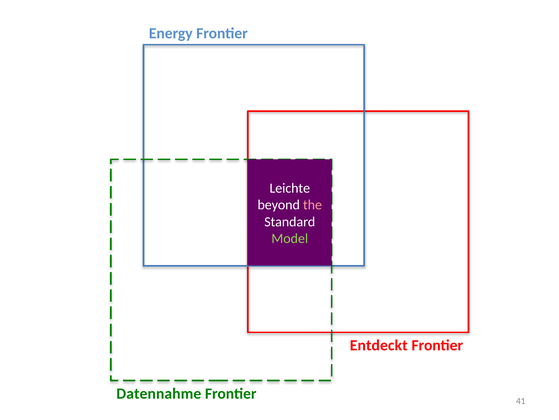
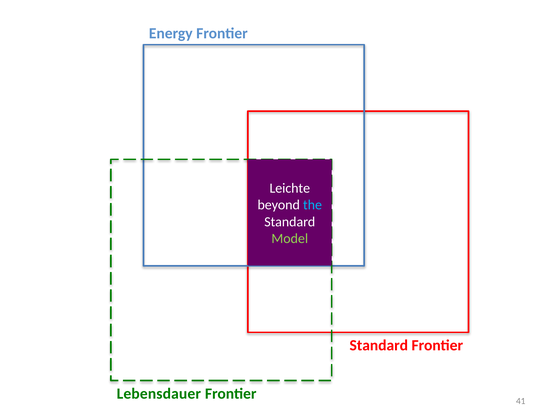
the colour: pink -> light blue (313, 205)
Entdeckt: Entdeckt -> Standard (379, 345)
Datennahme: Datennahme -> Lebensdauer (159, 393)
